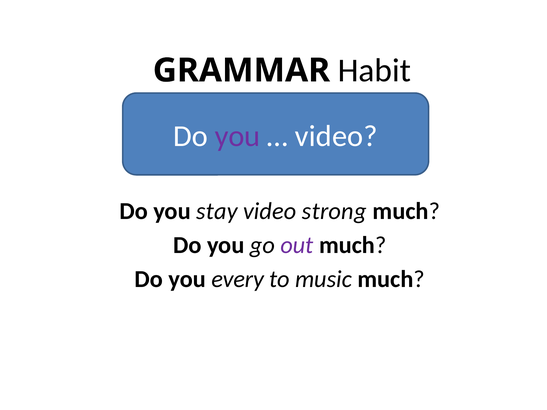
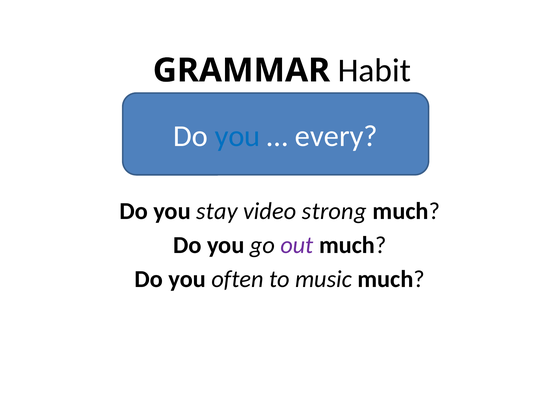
you colour: purple -> blue (238, 136)
video: video -> every (336, 136)
every: every -> often (238, 279)
